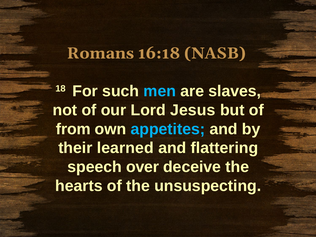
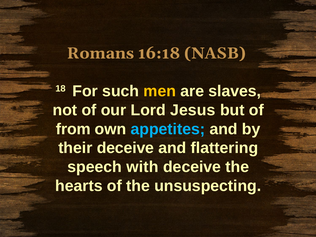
men colour: light blue -> yellow (160, 91)
their learned: learned -> deceive (125, 148)
over: over -> with (142, 167)
